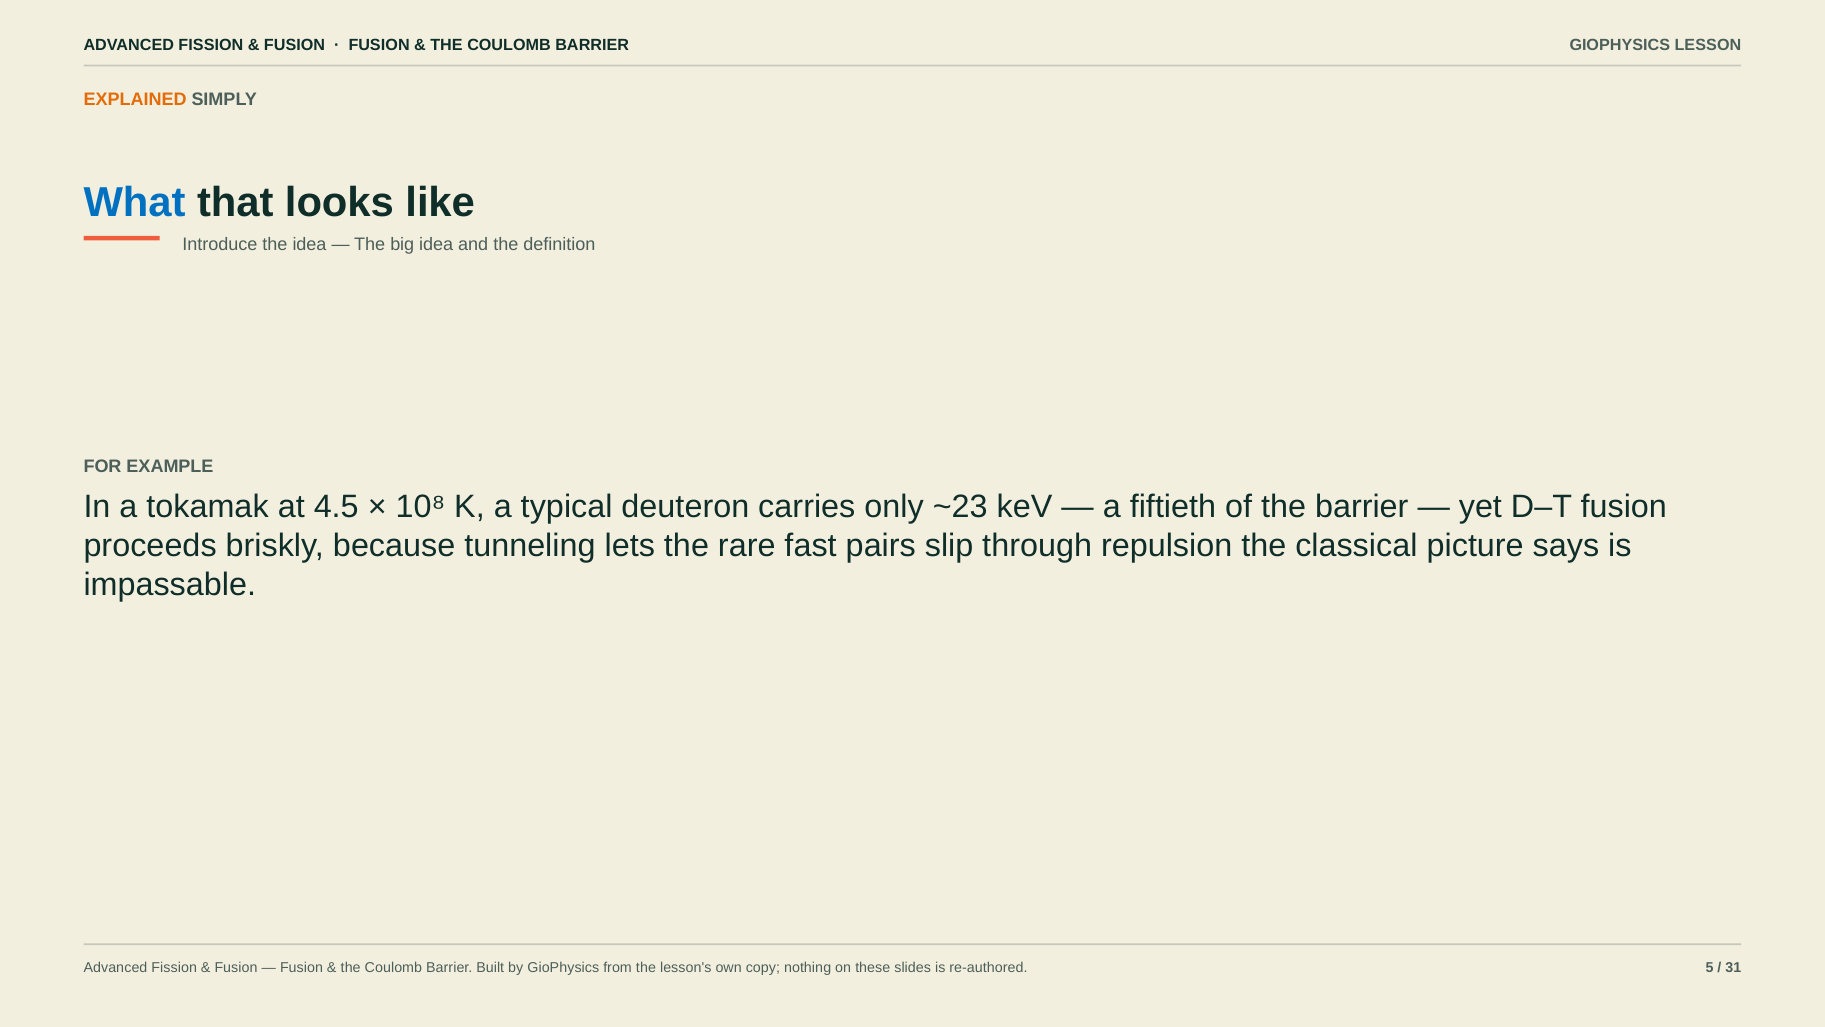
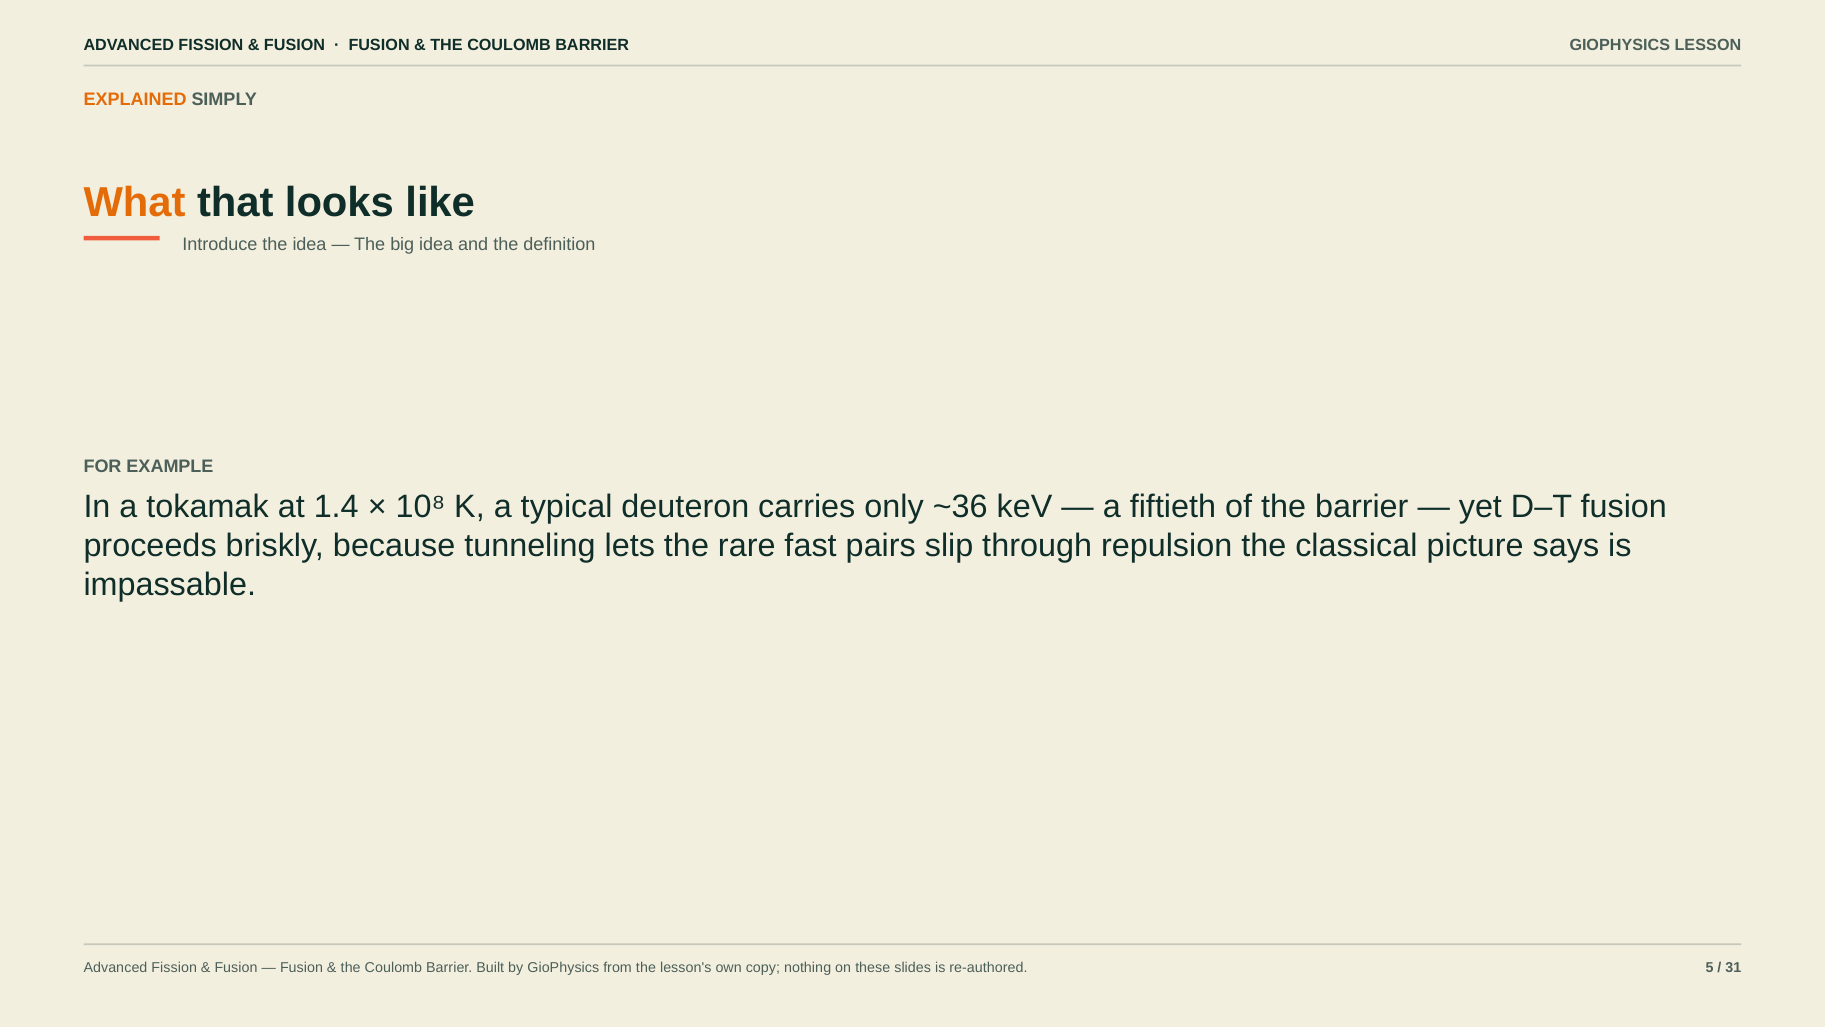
What colour: blue -> orange (135, 202)
4.5: 4.5 -> 1.4 (336, 507)
~23: ~23 -> ~36 (960, 507)
